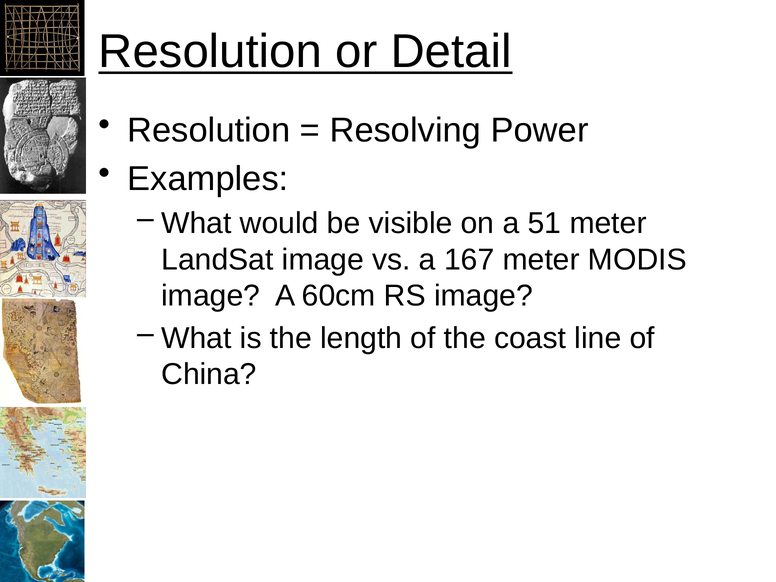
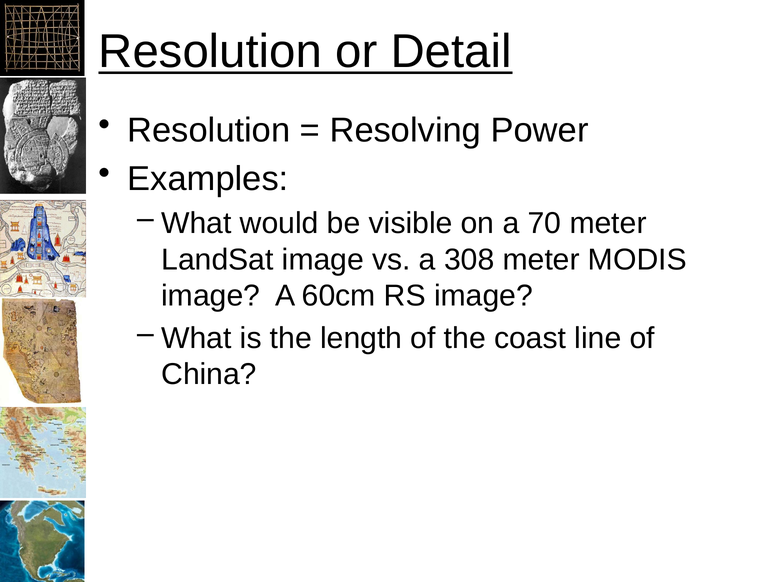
51: 51 -> 70 (544, 223)
167: 167 -> 308 (469, 260)
